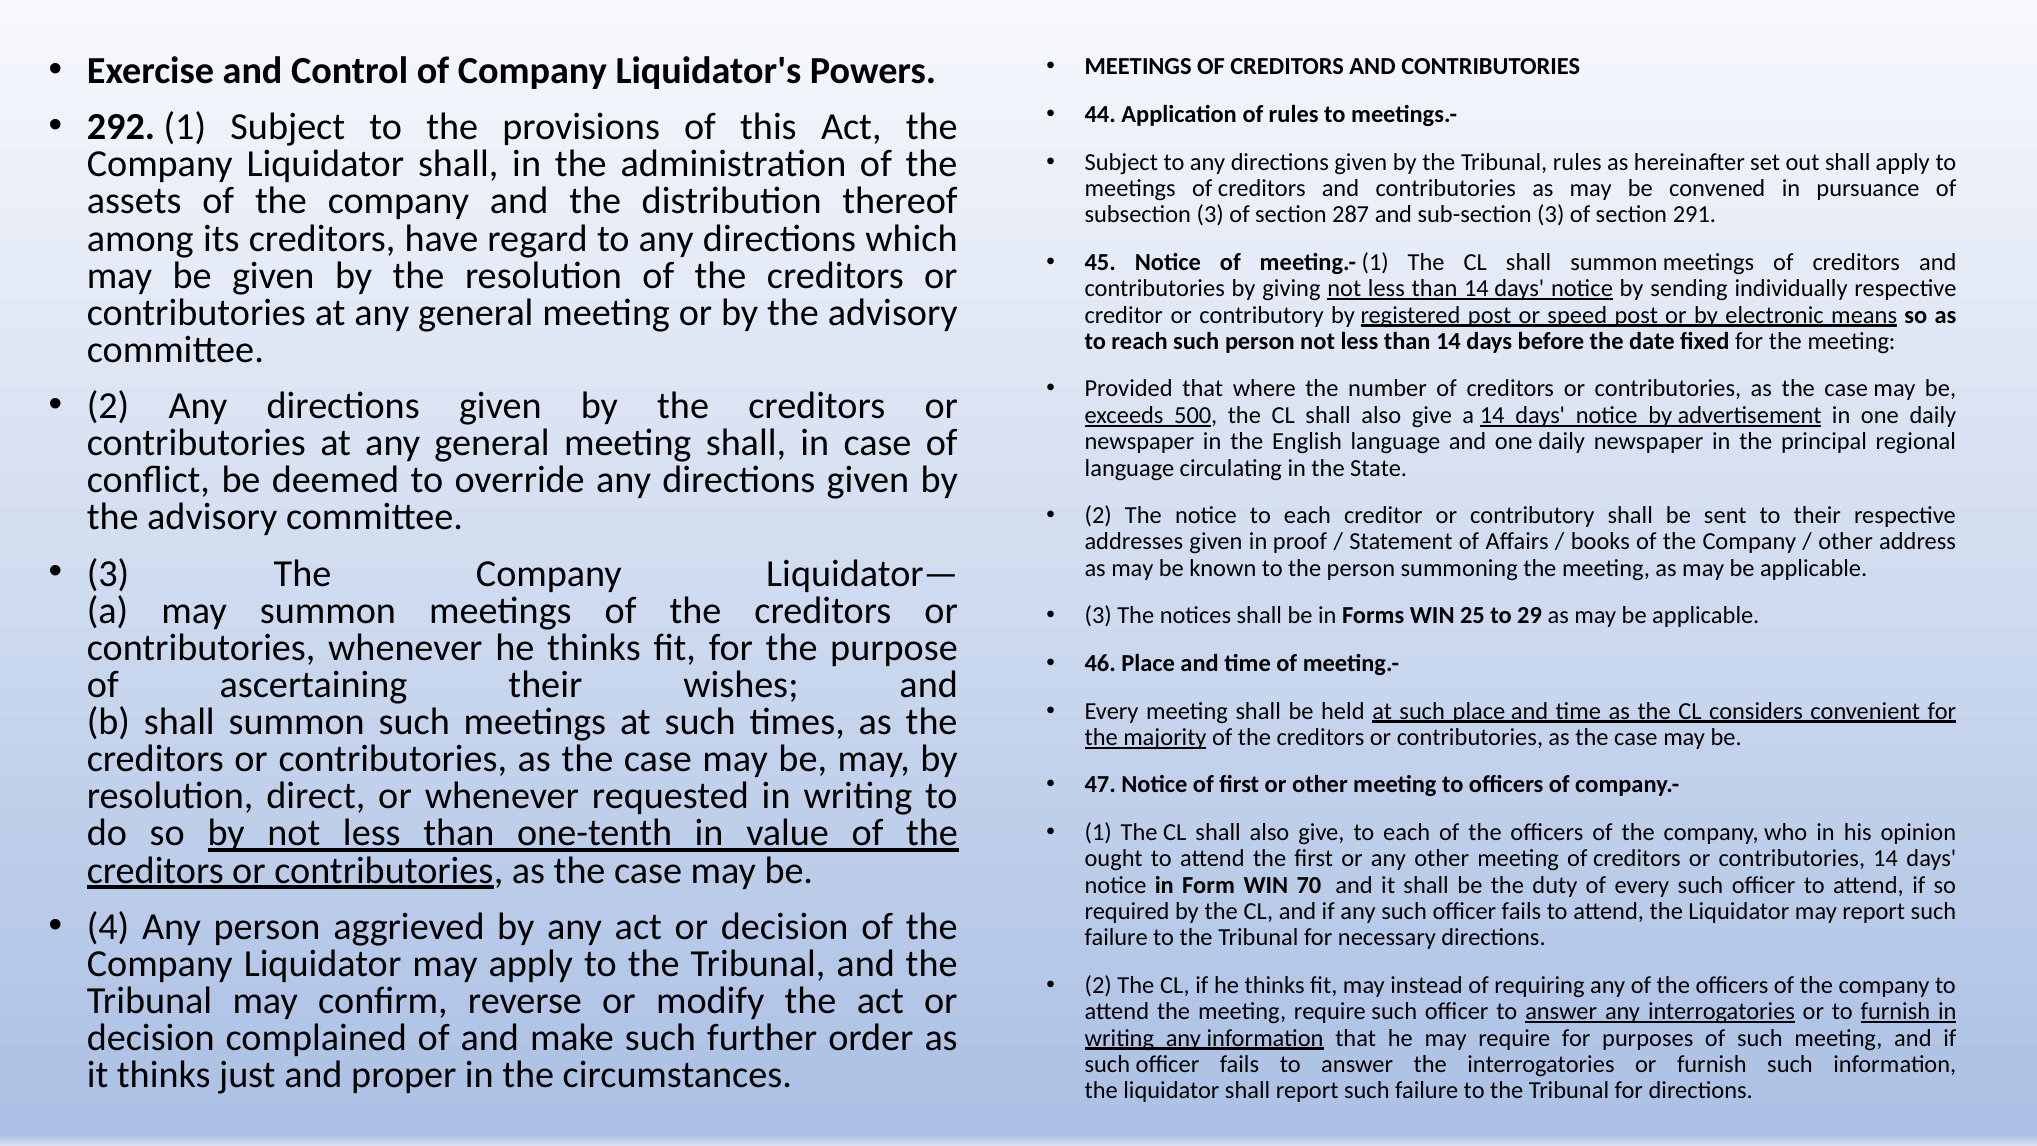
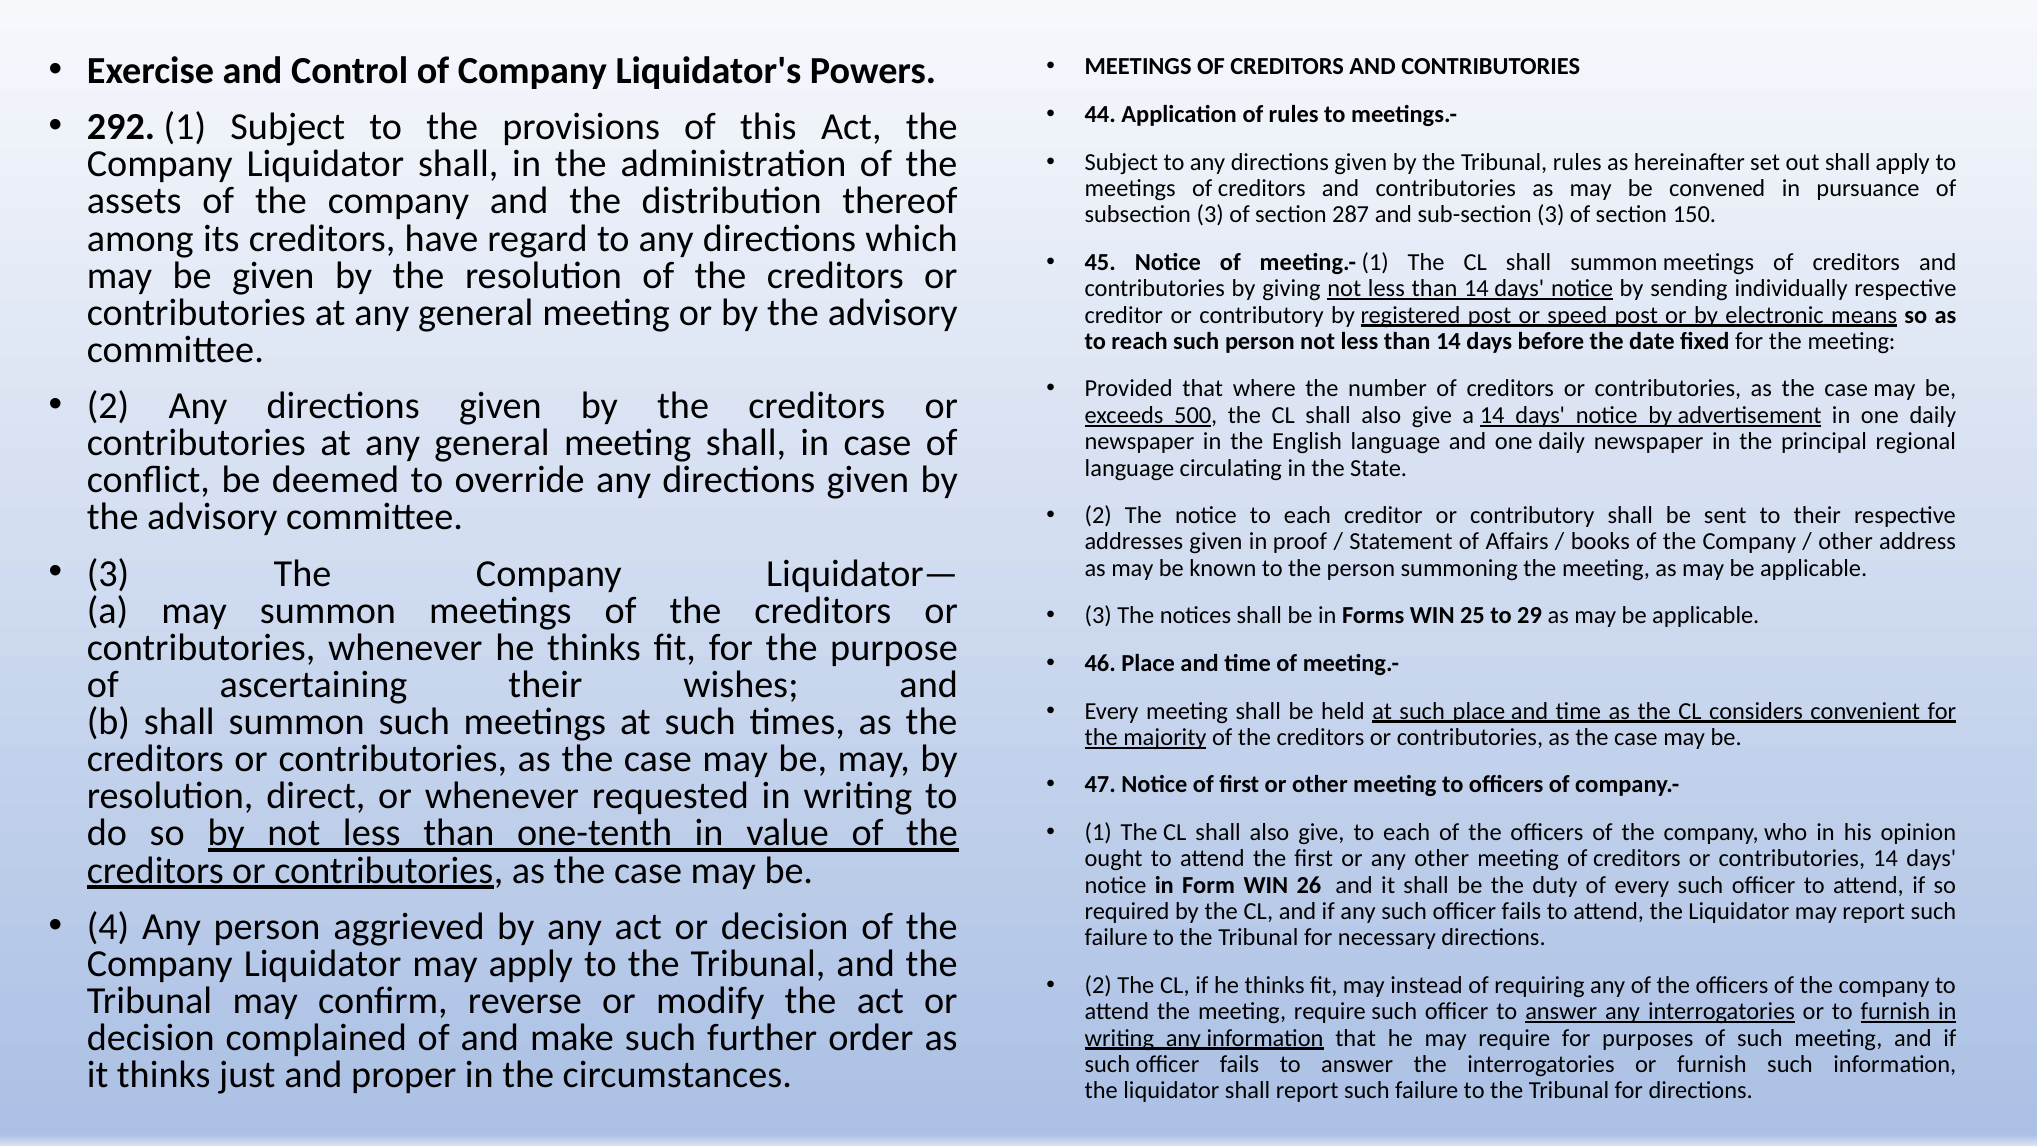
291: 291 -> 150 (1694, 215)
70: 70 -> 26 (1309, 885)
